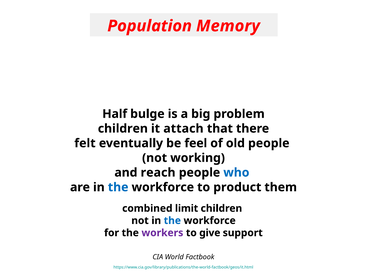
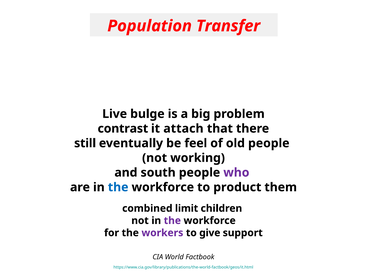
Memory: Memory -> Transfer (228, 26)
Half: Half -> Live (115, 114)
children: children -> contrast (123, 129)
felt: felt -> still (85, 143)
reach: reach -> south (158, 173)
who colour: blue -> purple (236, 173)
the colour: blue -> purple (172, 221)
